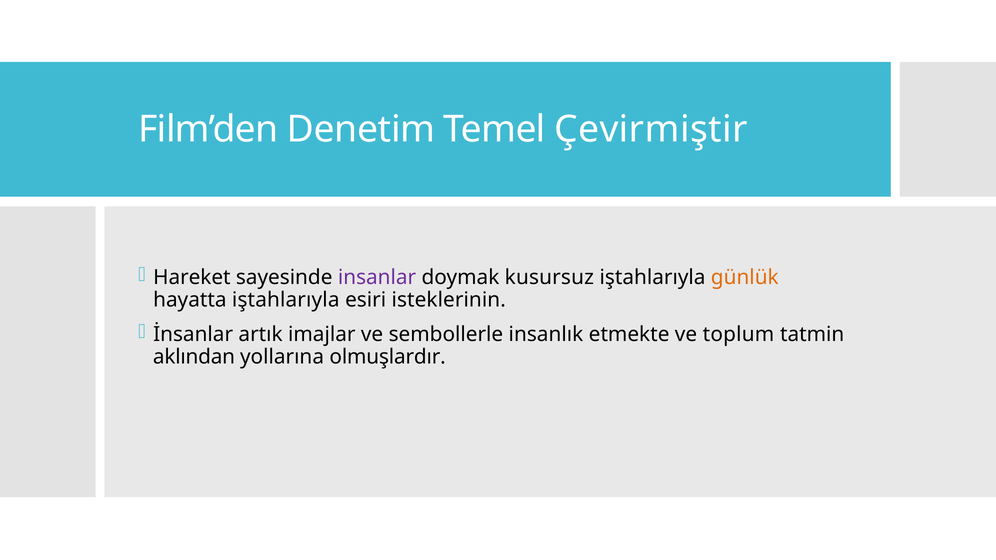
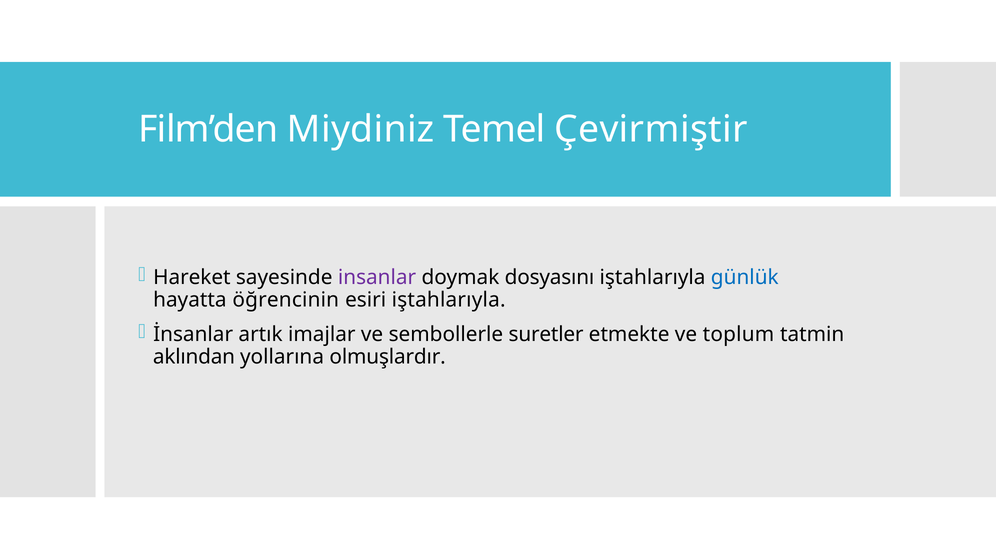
Denetim: Denetim -> Miydiniz (361, 129)
kusursuz: kusursuz -> dosyasını (550, 277)
günlük colour: orange -> blue (745, 277)
hayatta iştahlarıyla: iştahlarıyla -> öğrencinin (286, 300)
esiri isteklerinin: isteklerinin -> iştahlarıyla (449, 300)
insanlık: insanlık -> suretler (546, 335)
